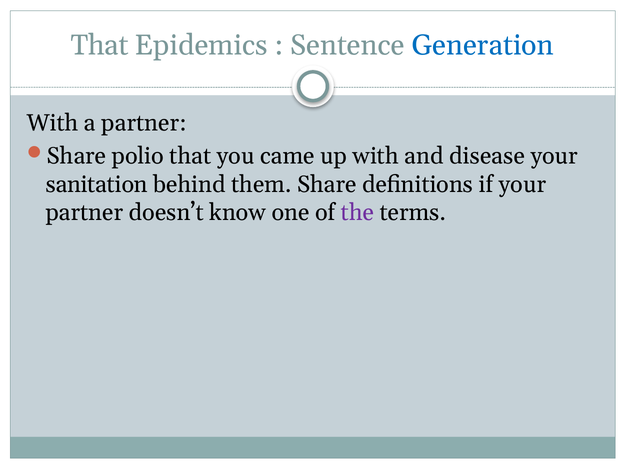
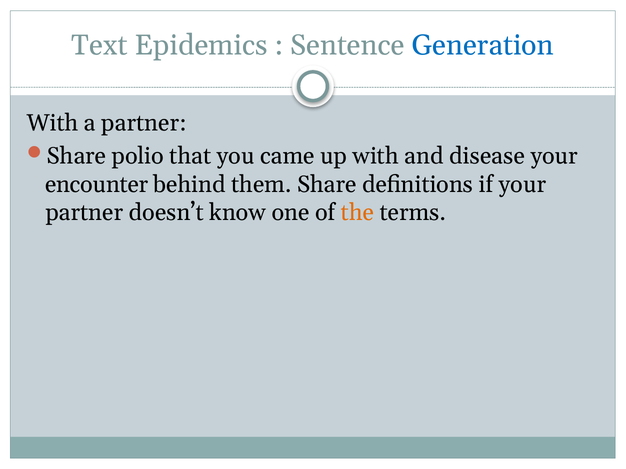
That: That -> Text (99, 45)
sanitation: sanitation -> encounter (97, 184)
the colour: purple -> orange (358, 213)
